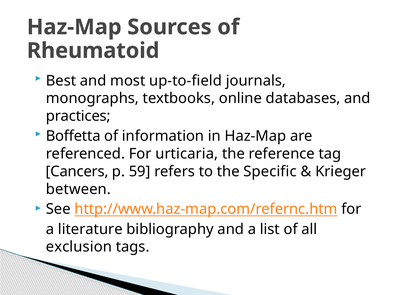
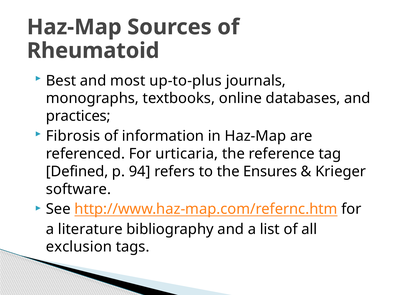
up-to-field: up-to-field -> up-to-plus (185, 81)
Boffetta: Boffetta -> Fibrosis (73, 136)
Cancers: Cancers -> Defined (77, 171)
59: 59 -> 94 (140, 171)
Specific: Specific -> Ensures (270, 171)
between: between -> software (78, 189)
